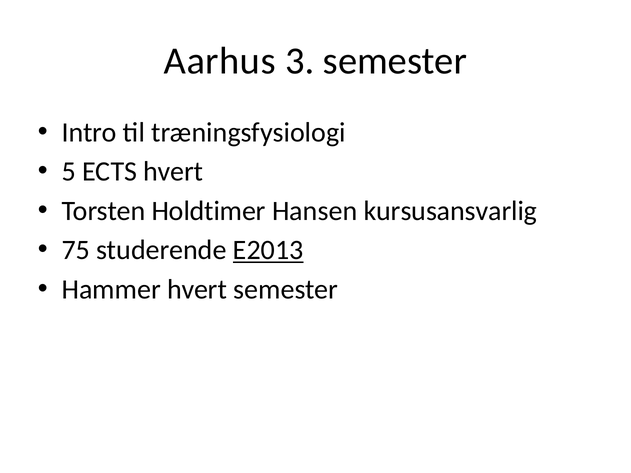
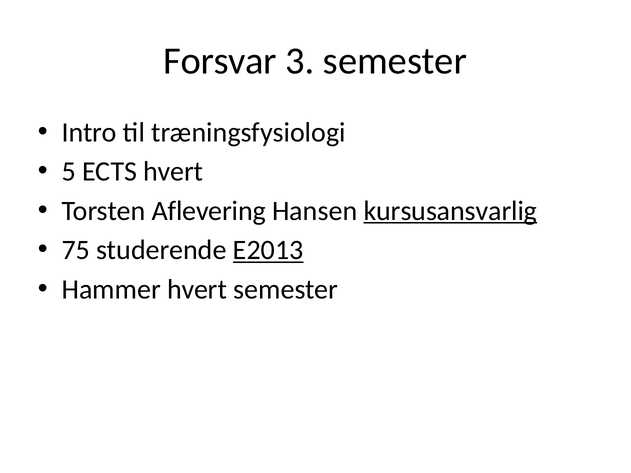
Aarhus: Aarhus -> Forsvar (220, 61)
Holdtimer: Holdtimer -> Aflevering (209, 211)
kursusansvarlig underline: none -> present (450, 211)
